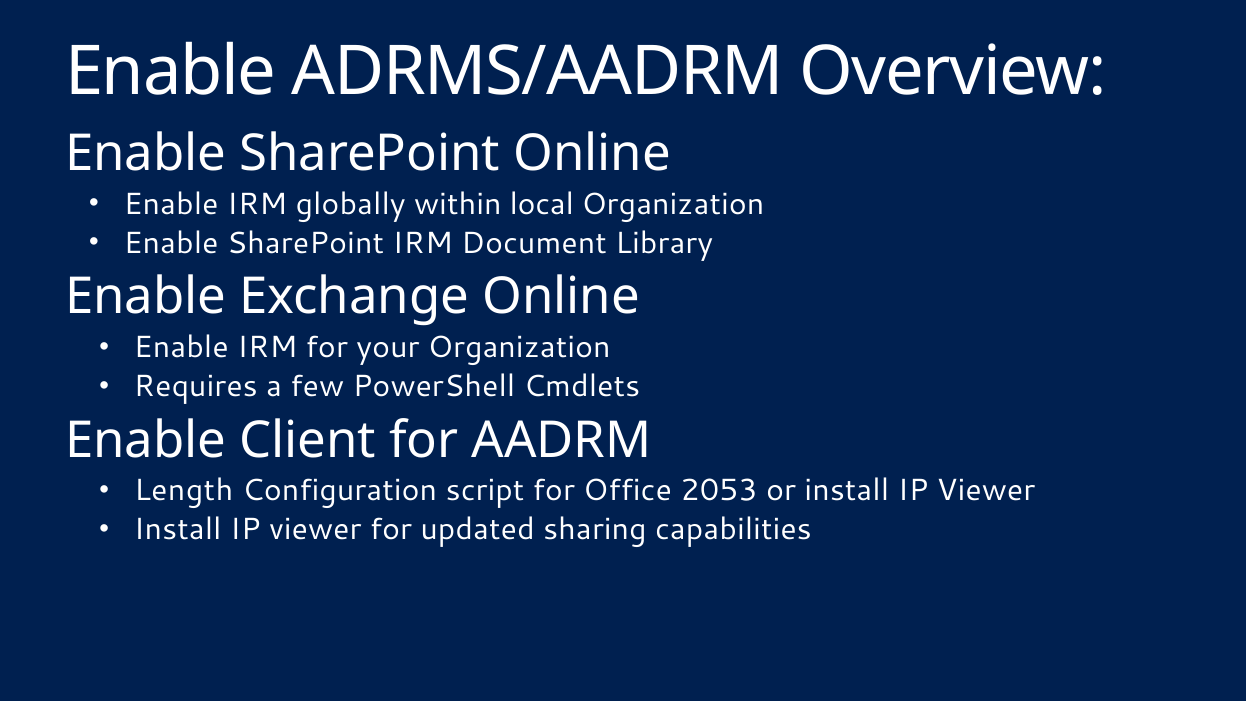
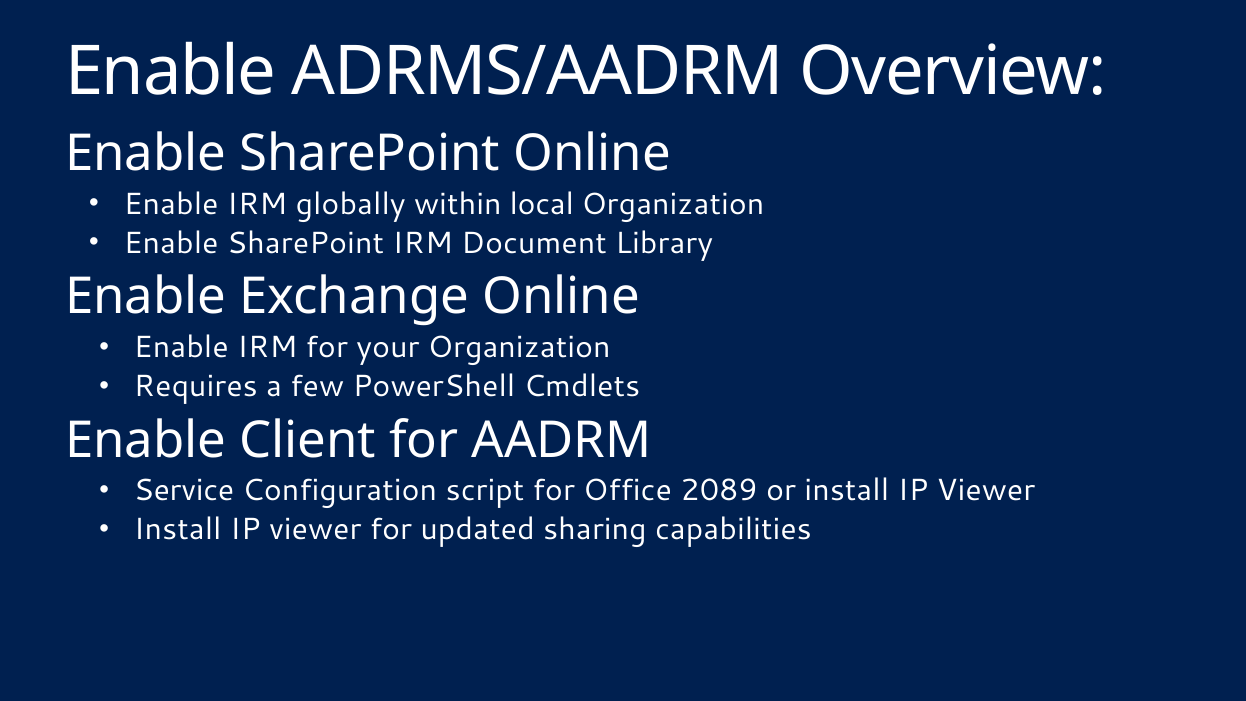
Length: Length -> Service (184, 490)
2053: 2053 -> 2089 (719, 490)
